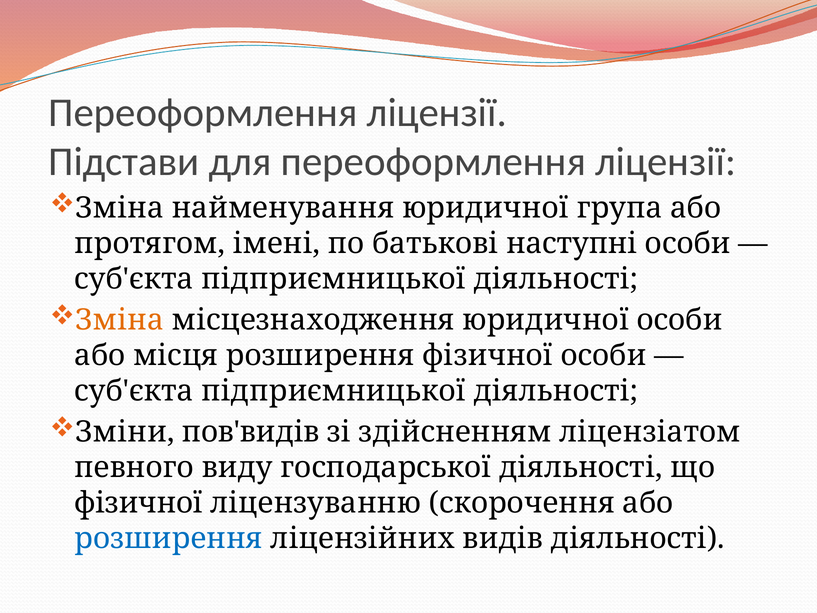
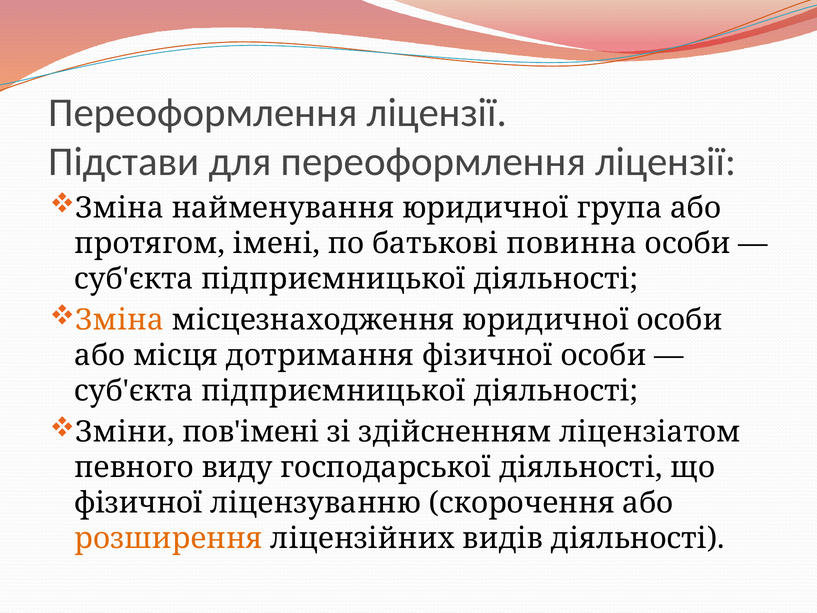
наступні: наступні -> повинна (572, 243)
місця розширення: розширення -> дотримання (320, 355)
пов'видів: пов'видів -> пов'імені (251, 432)
розширення colour: blue -> orange (169, 538)
